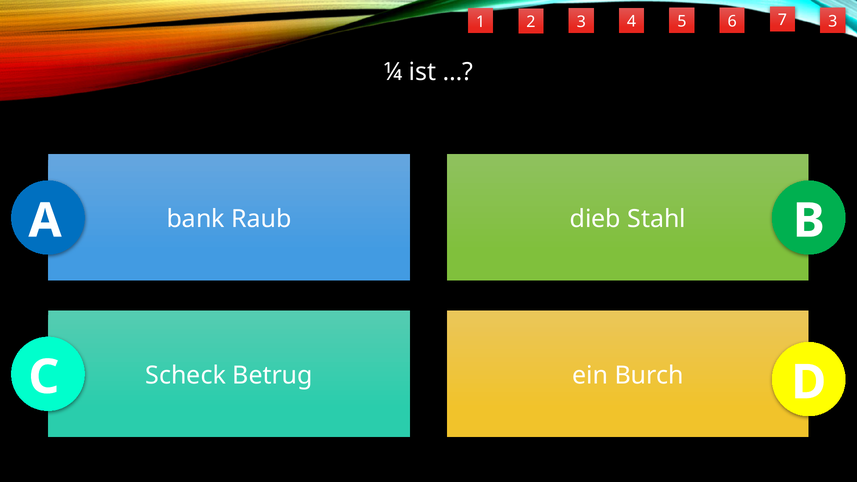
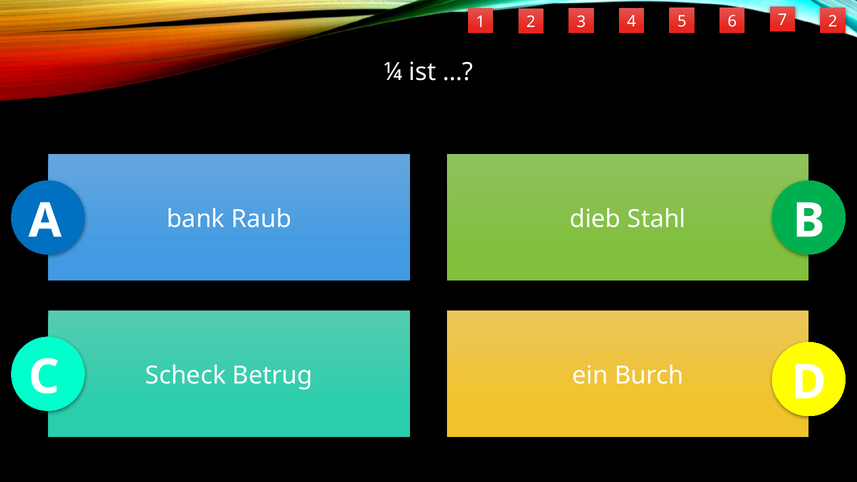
4 3: 3 -> 2 (833, 21)
